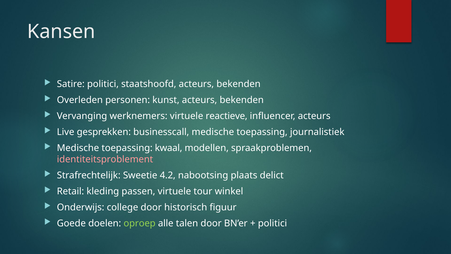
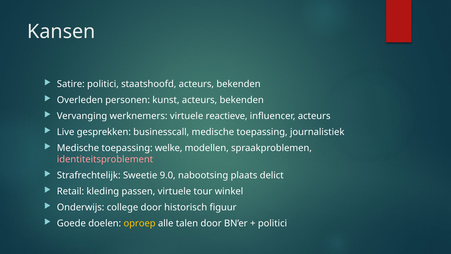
kwaal: kwaal -> welke (169, 148)
4.2: 4.2 -> 9.0 (168, 175)
oproep colour: light green -> yellow (140, 223)
